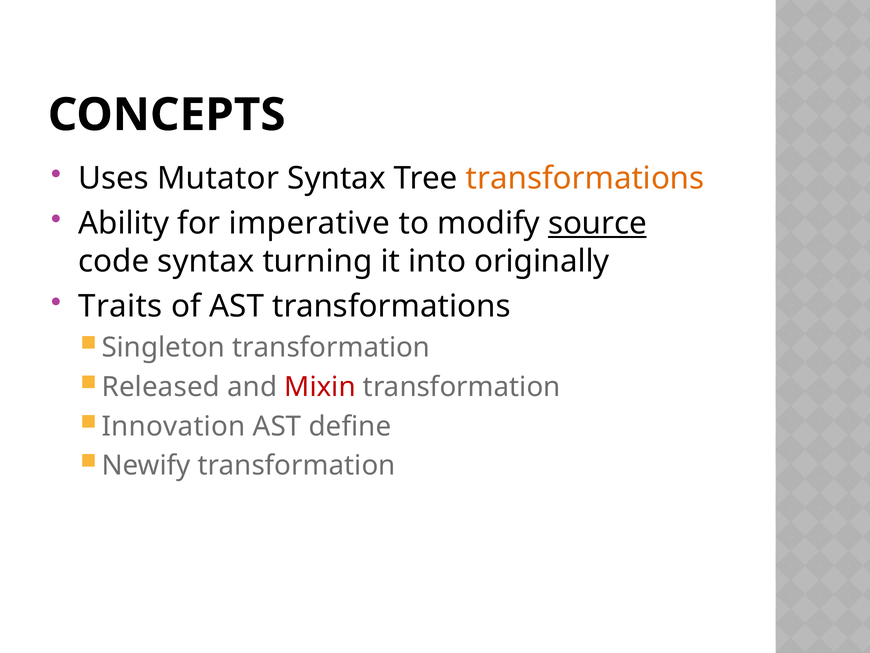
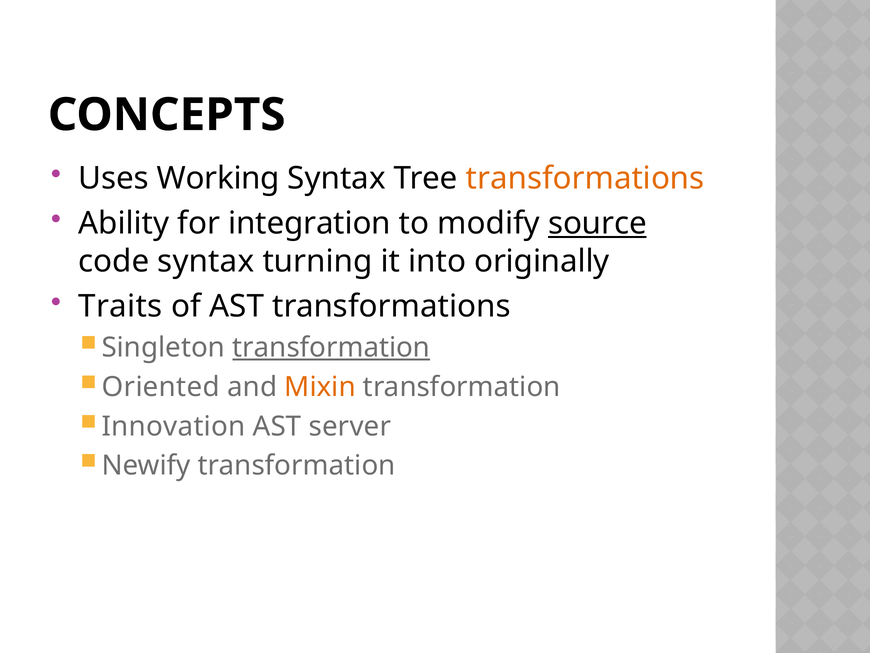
Mutator: Mutator -> Working (218, 178)
imperative: imperative -> integration (310, 223)
transformation underline: none -> present (331, 347)
Released: Released -> Oriented (161, 387)
Mixin colour: red -> orange (320, 387)
define: define -> server (350, 426)
